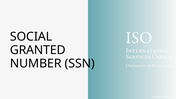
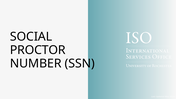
GRANTED: GRANTED -> PROCTOR (38, 50)
